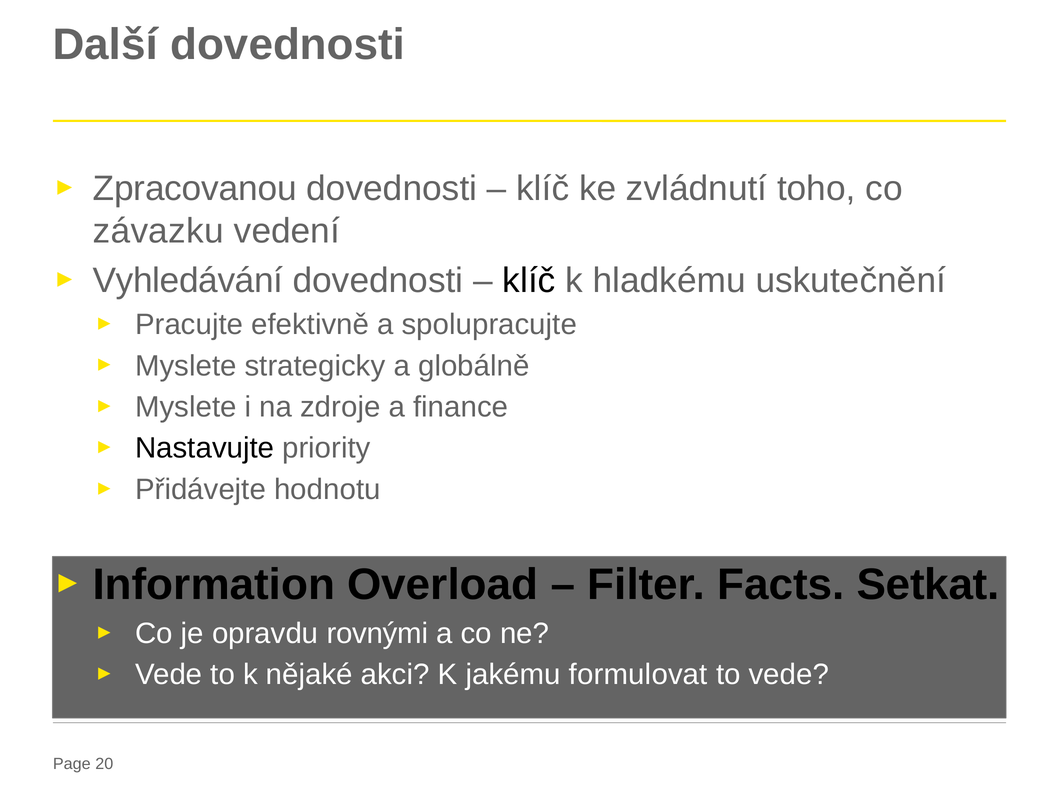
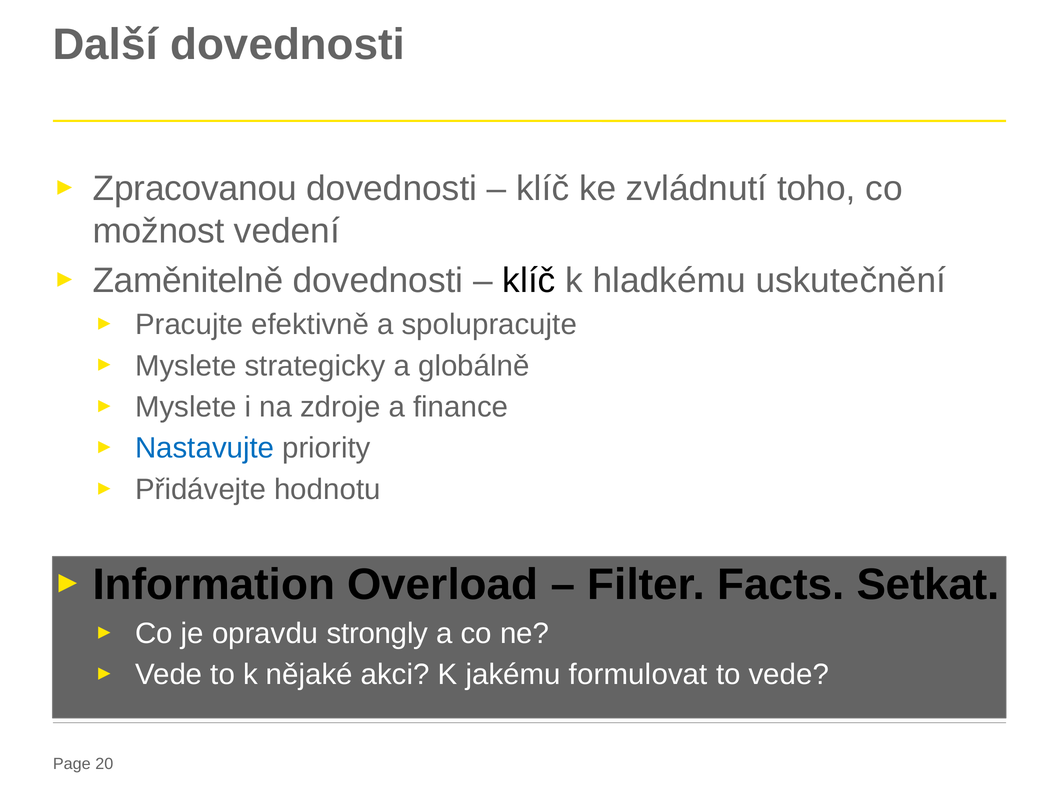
závazku: závazku -> možnost (159, 231)
Vyhledávání: Vyhledávání -> Zaměnitelně (188, 281)
Nastavujte colour: black -> blue (205, 448)
rovnými: rovnými -> strongly (377, 634)
